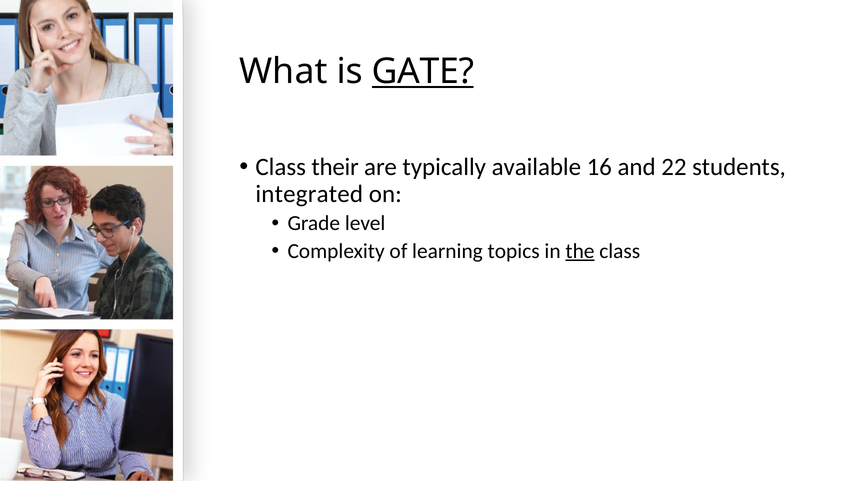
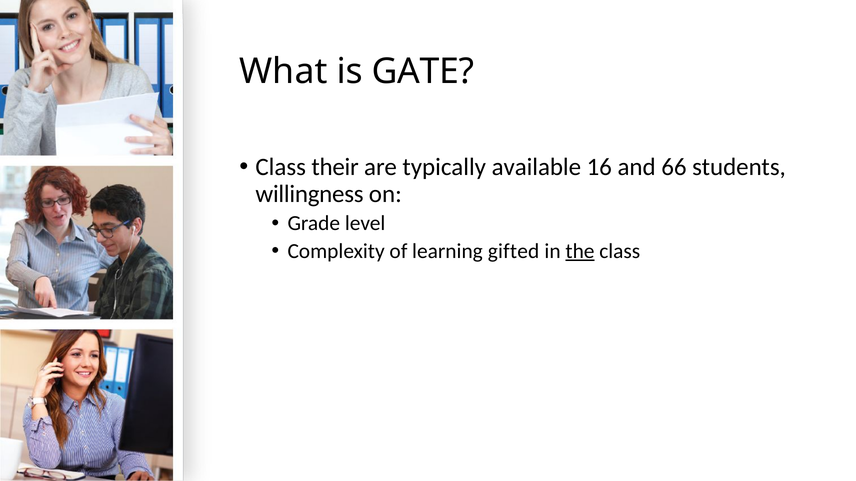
GATE underline: present -> none (423, 72)
22: 22 -> 66 (674, 167)
integrated: integrated -> willingness (309, 194)
topics: topics -> gifted (514, 251)
